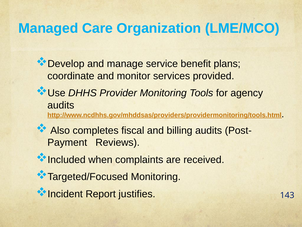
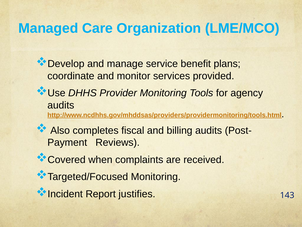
Included: Included -> Covered (67, 159)
